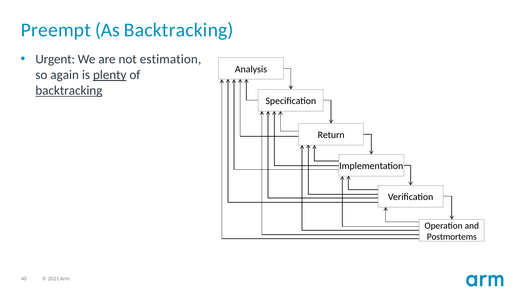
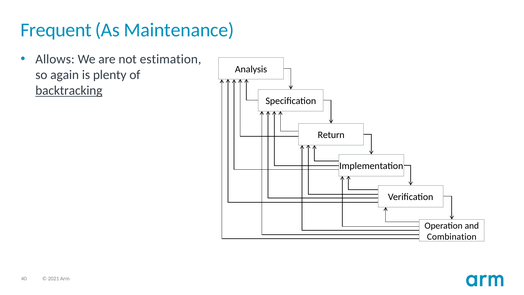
Preempt: Preempt -> Frequent (56, 30)
As Backtracking: Backtracking -> Maintenance (179, 30)
Urgent: Urgent -> Allows (55, 59)
plenty underline: present -> none (110, 75)
Postmortems: Postmortems -> Combination (452, 237)
